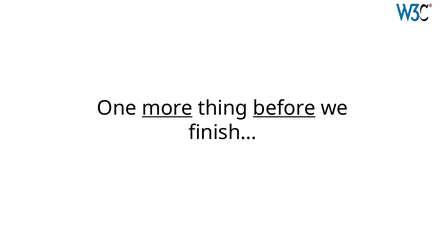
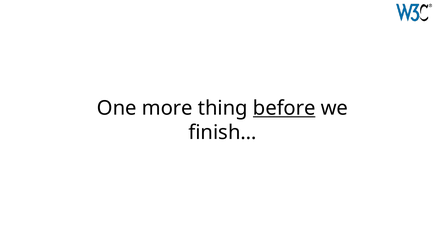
more underline: present -> none (167, 108)
